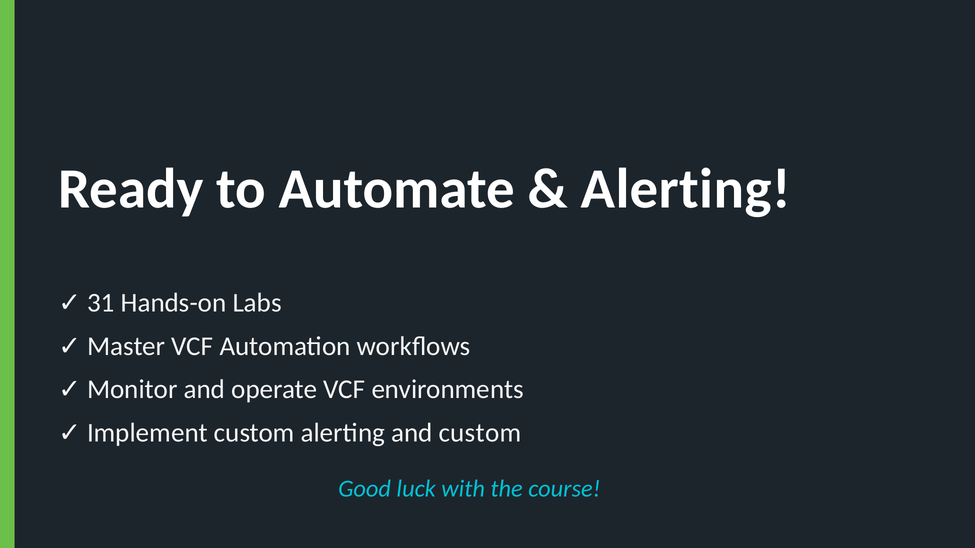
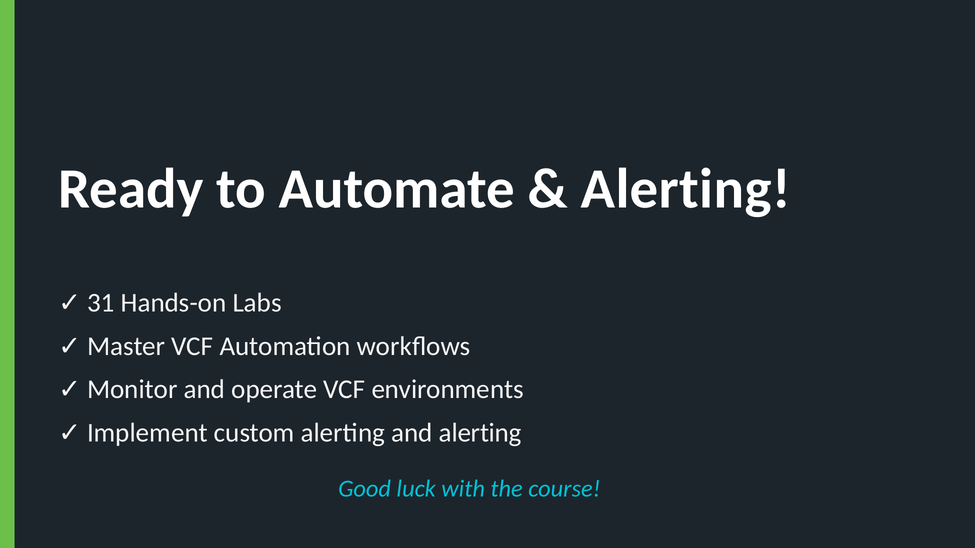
and custom: custom -> alerting (480, 433)
